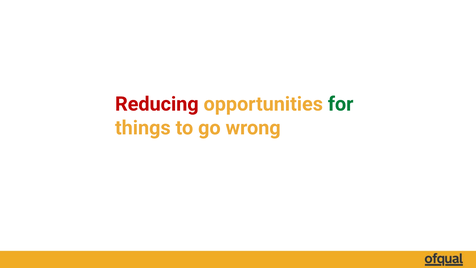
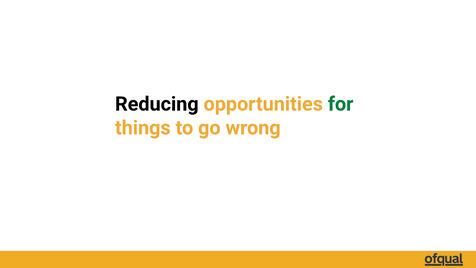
Reducing colour: red -> black (157, 104)
